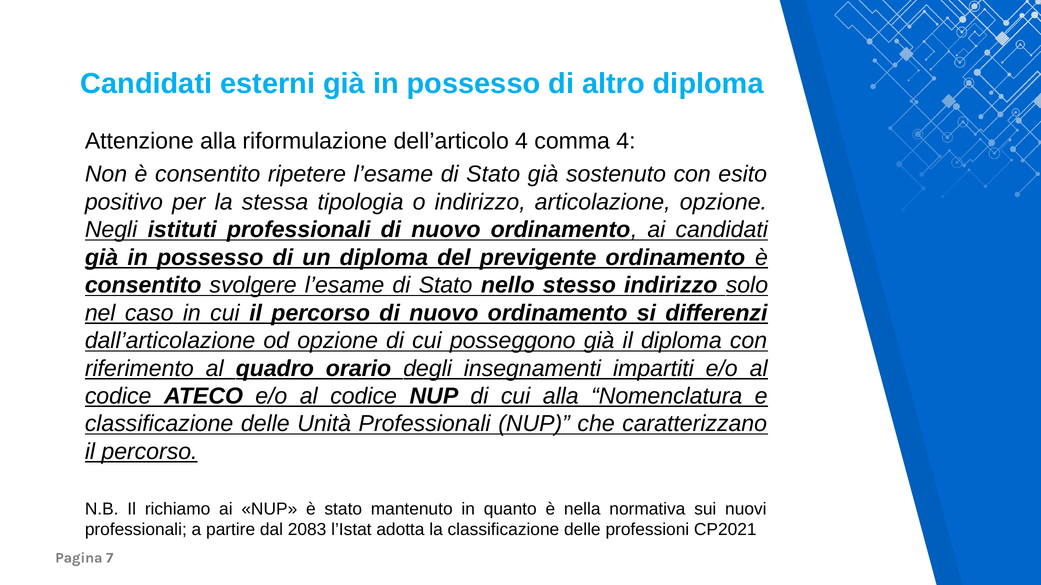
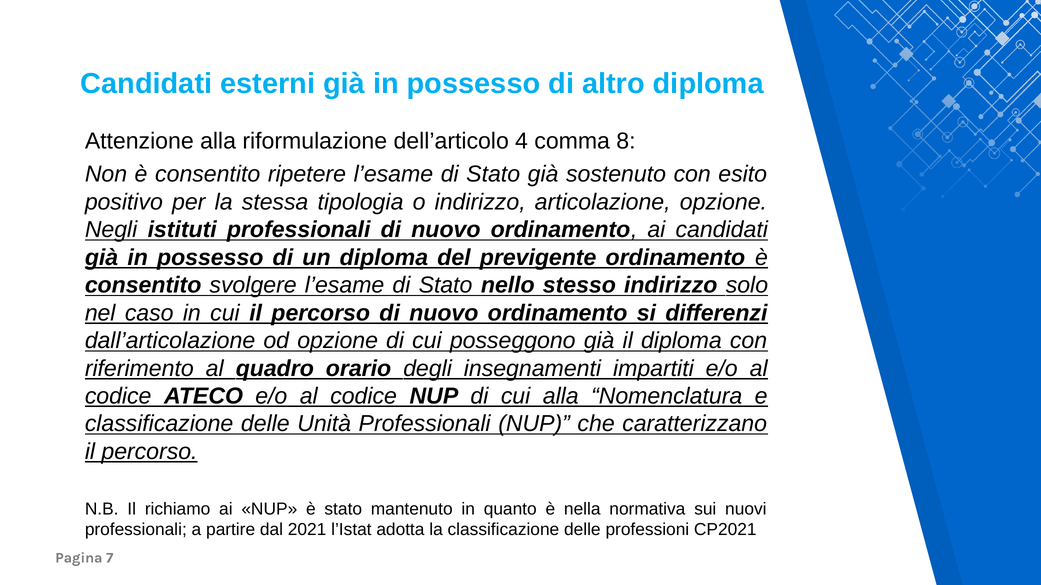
comma 4: 4 -> 8 (626, 141)
2083: 2083 -> 2021 (307, 530)
